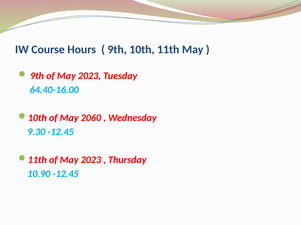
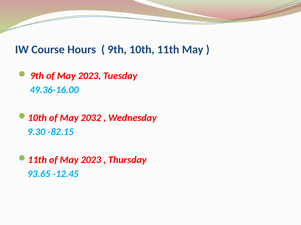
64.40-16.00: 64.40-16.00 -> 49.36-16.00 (54, 90)
2060: 2060 -> 2032 (91, 118)
9.30 -12.45: -12.45 -> -82.15 (61, 132)
10.90: 10.90 -> 93.65 (39, 174)
